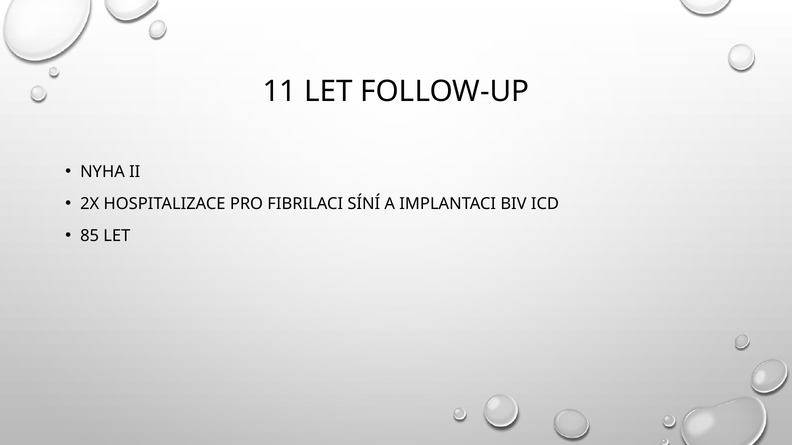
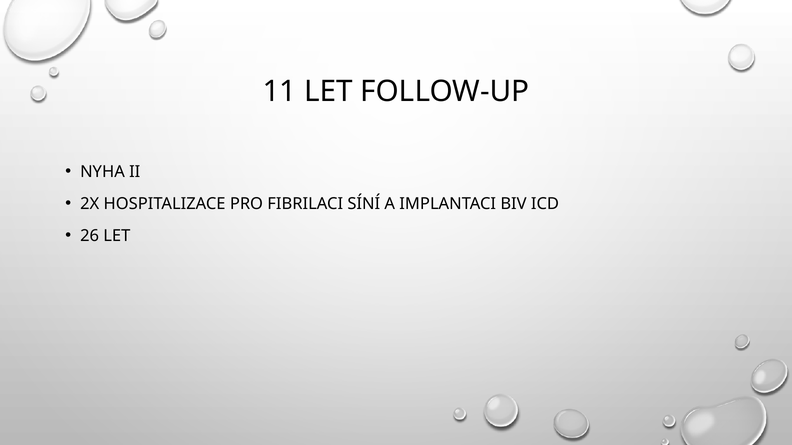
85: 85 -> 26 (90, 236)
